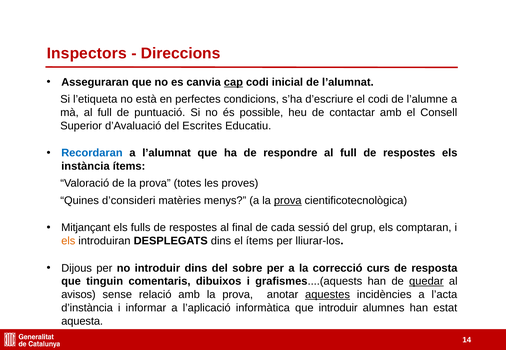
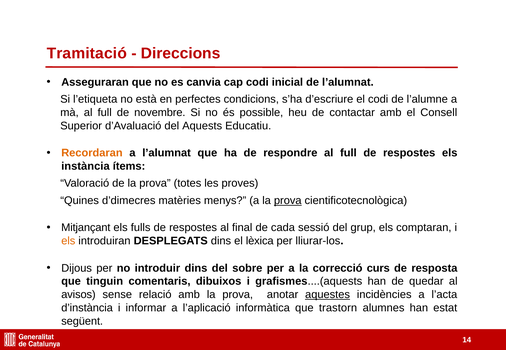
Inspectors: Inspectors -> Tramitació (87, 54)
cap underline: present -> none (233, 82)
puntuació: puntuació -> novembre (160, 113)
Escrites: Escrites -> Aquests (202, 126)
Recordaran colour: blue -> orange (92, 153)
d’consideri: d’consideri -> d’dimecres (129, 201)
el ítems: ítems -> lèxica (260, 241)
quedar underline: present -> none (426, 282)
que introduir: introduir -> trastorn (338, 308)
aquesta: aquesta -> següent (82, 321)
